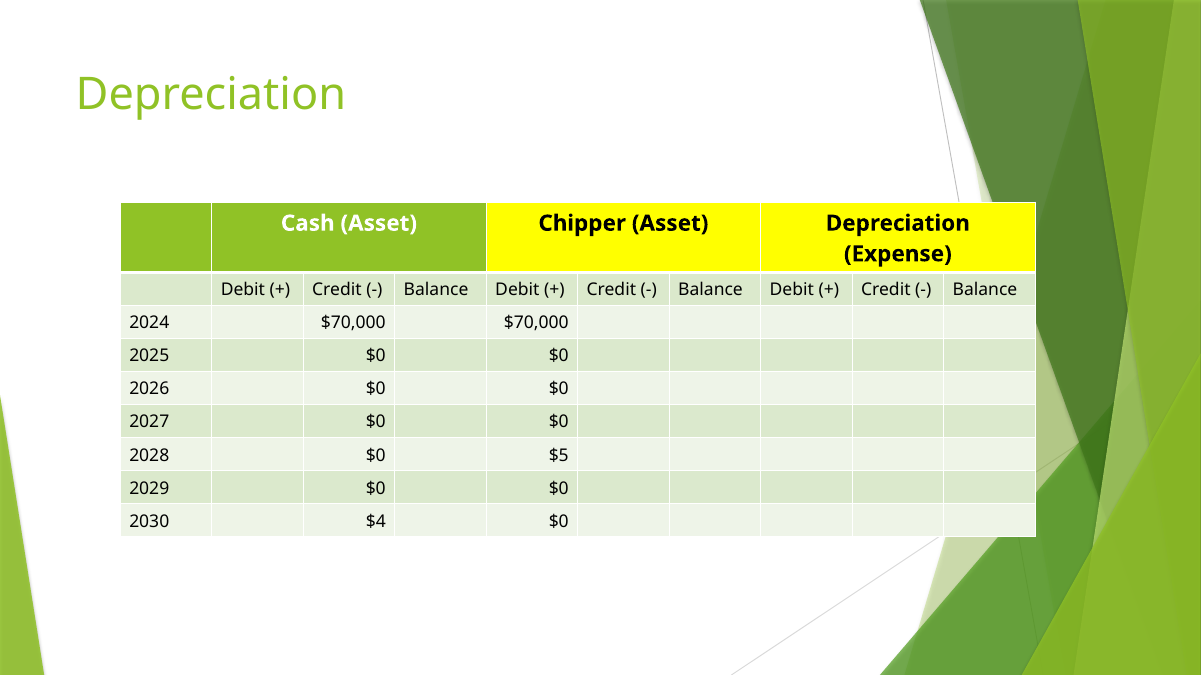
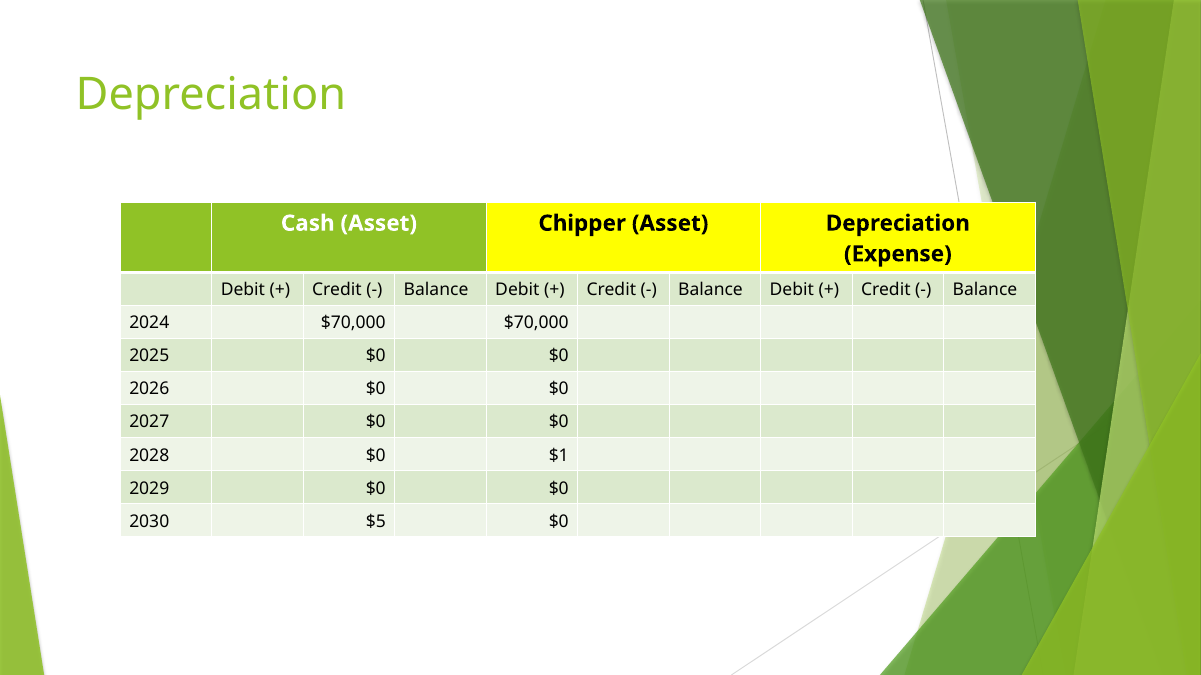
$5: $5 -> $1 (559, 456)
$4: $4 -> $5 (376, 522)
